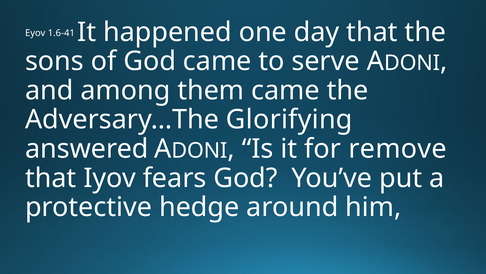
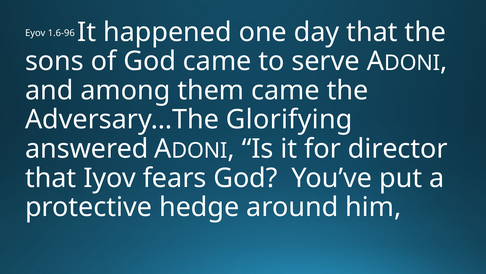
1.6-41: 1.6-41 -> 1.6-96 (61, 33)
remove: remove -> director (398, 149)
